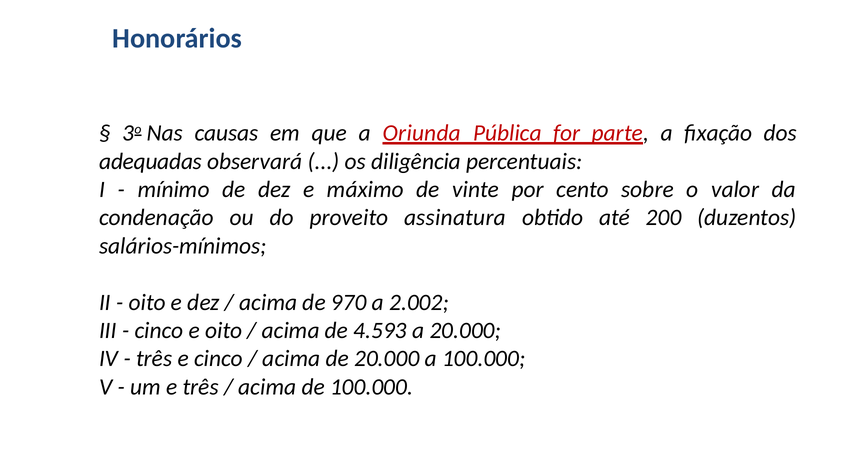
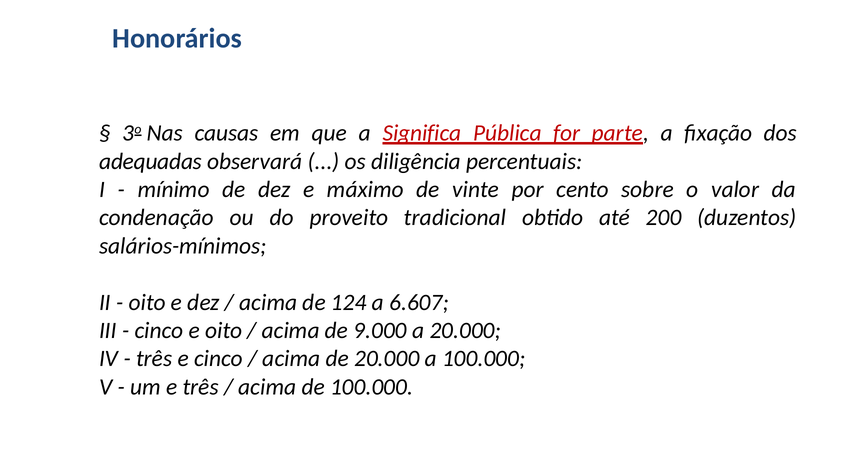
Oriunda: Oriunda -> Significa (422, 133)
assinatura: assinatura -> tradicional (455, 218)
970: 970 -> 124 (349, 302)
2.002: 2.002 -> 6.607 (419, 302)
4.593: 4.593 -> 9.000 (380, 330)
